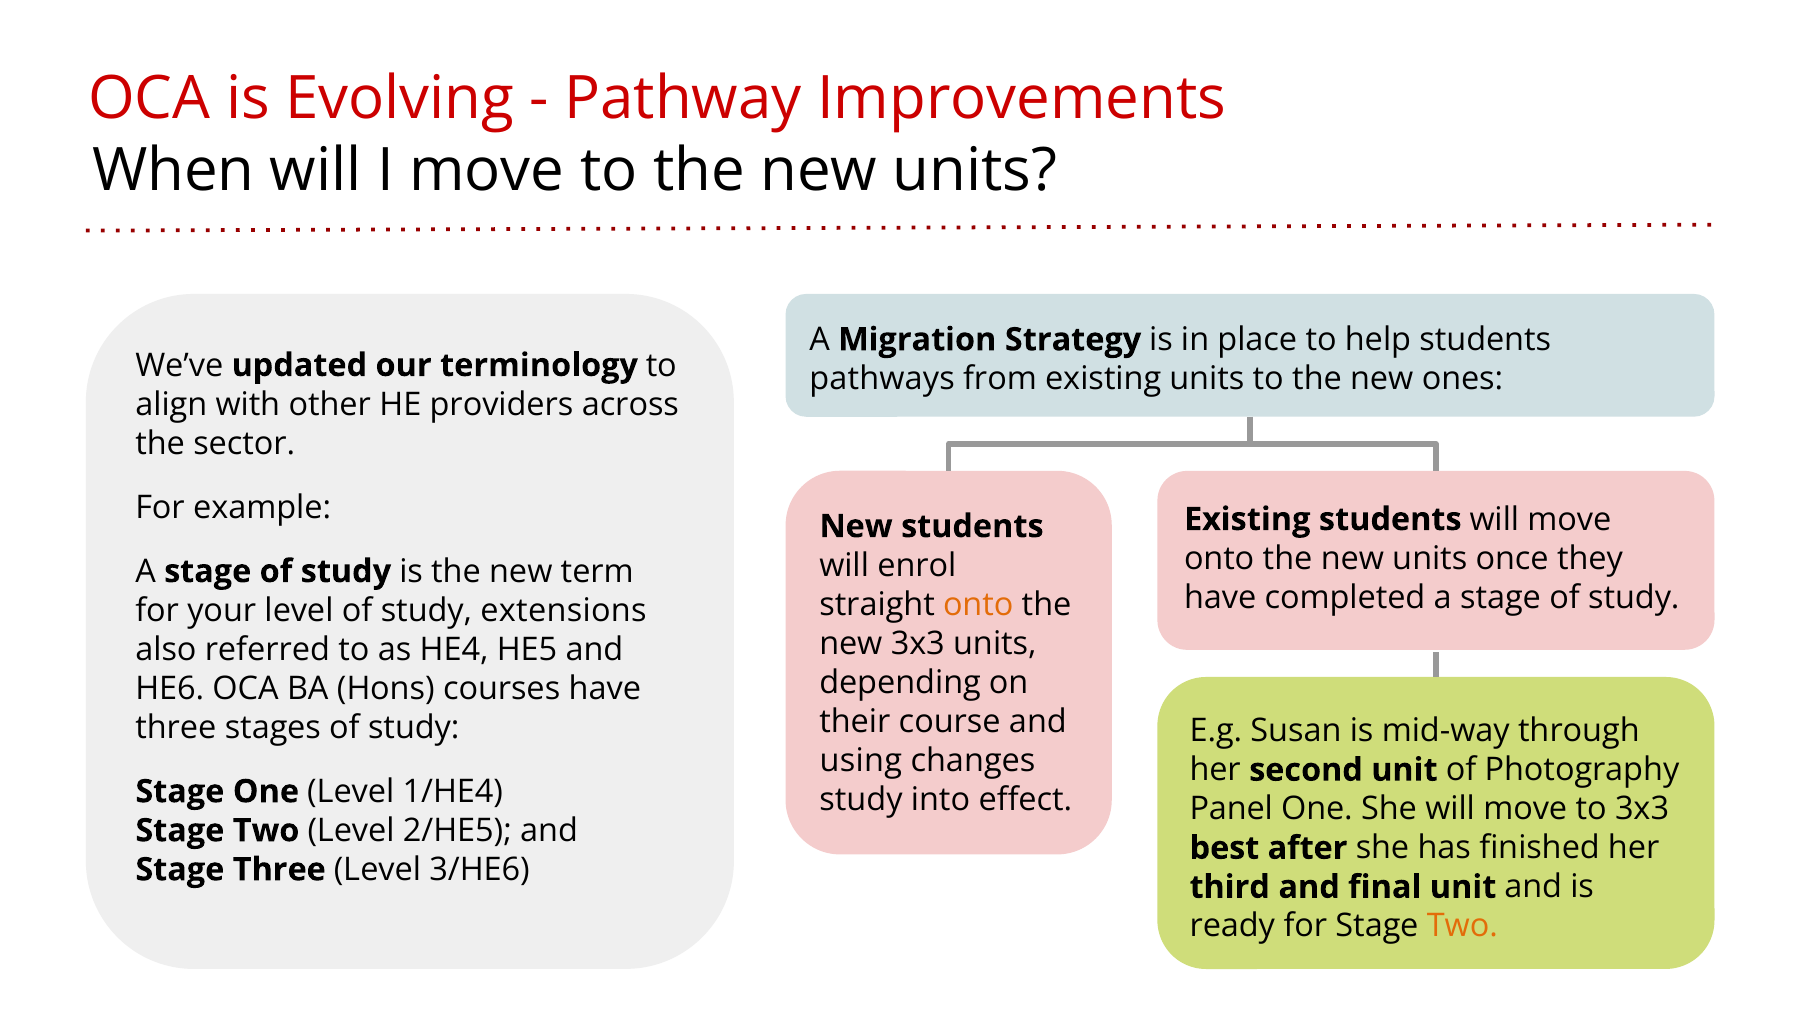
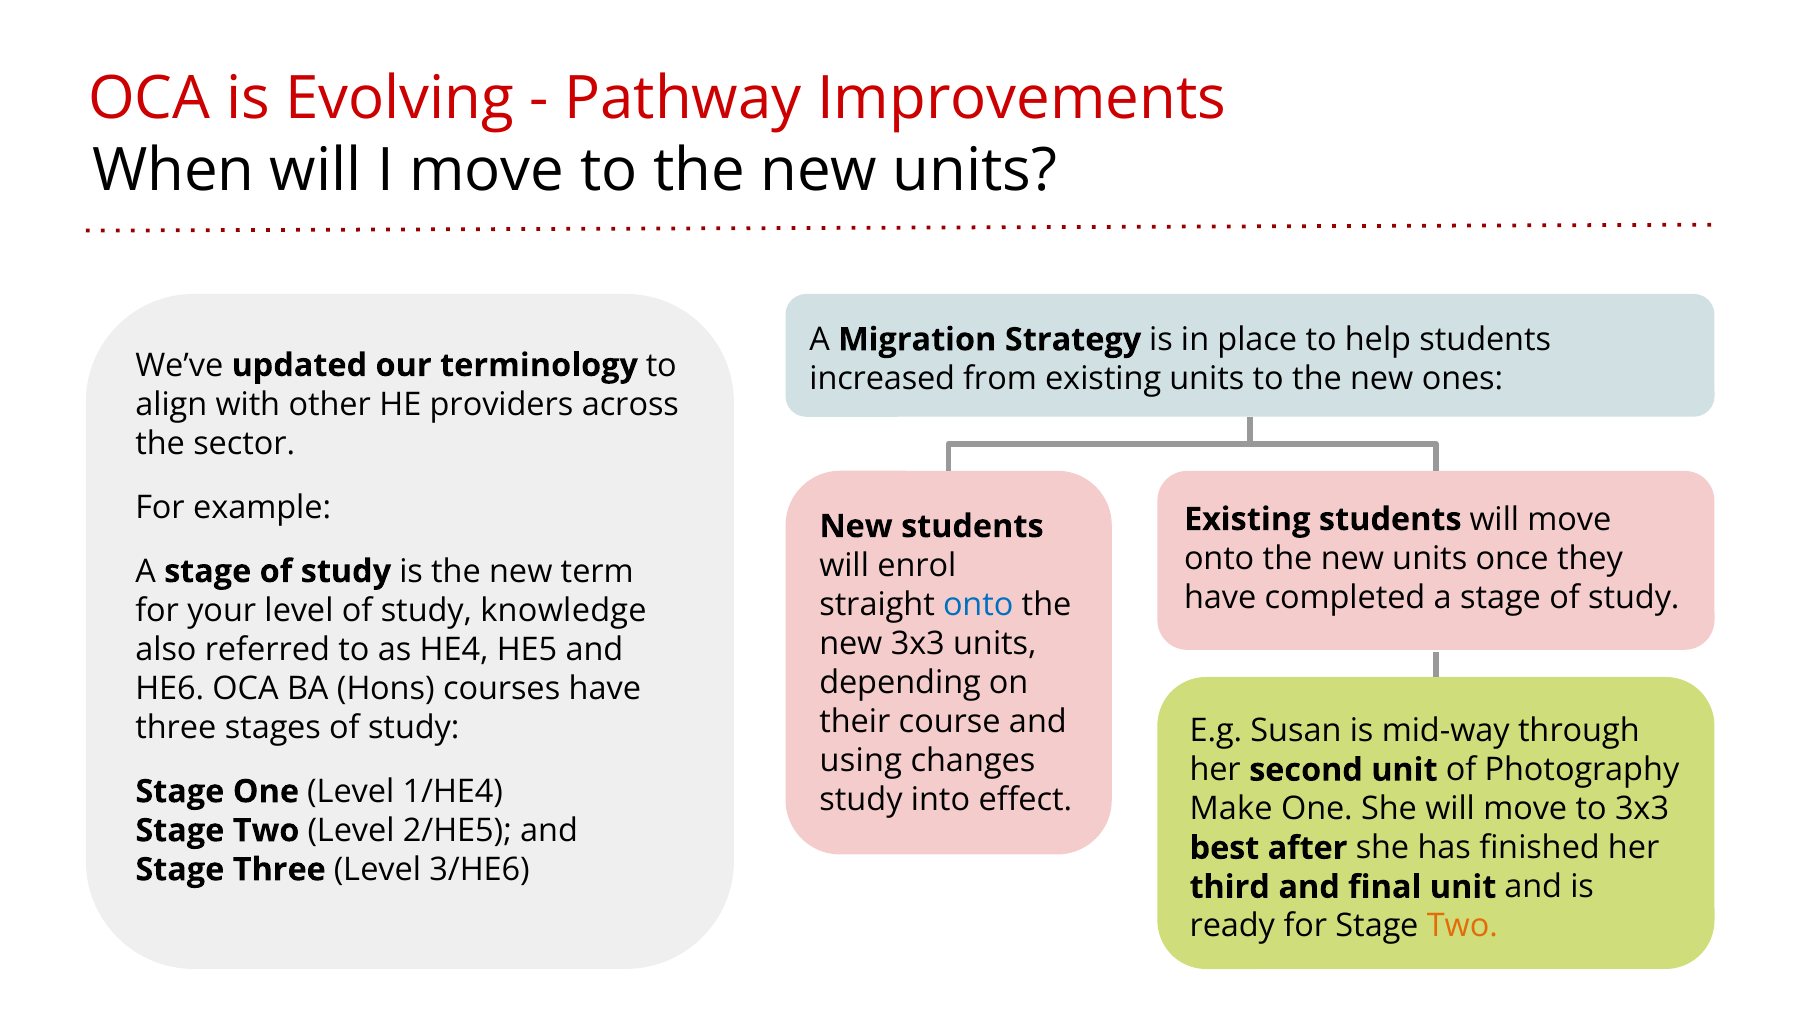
pathways: pathways -> increased (882, 379)
onto colour: orange -> blue (978, 604)
extensions: extensions -> knowledge (563, 610)
Panel: Panel -> Make (1231, 809)
